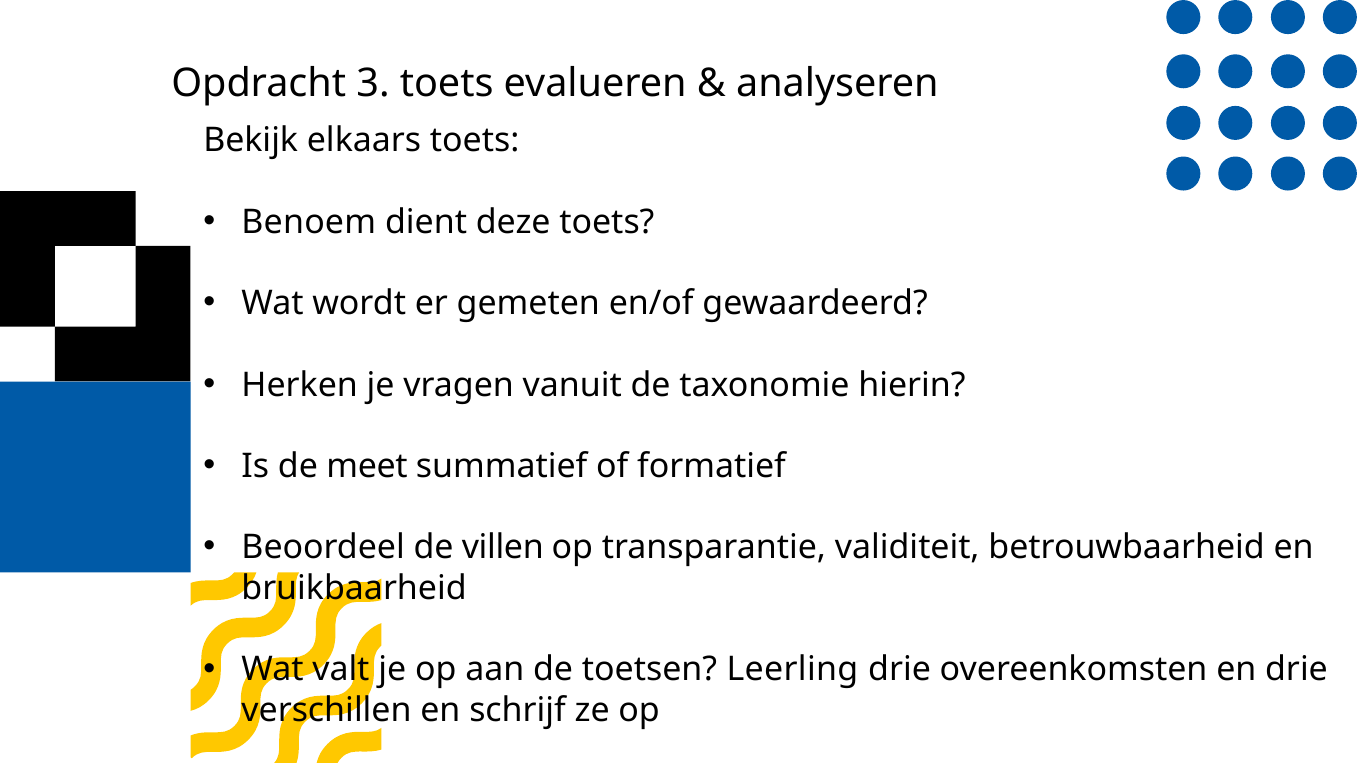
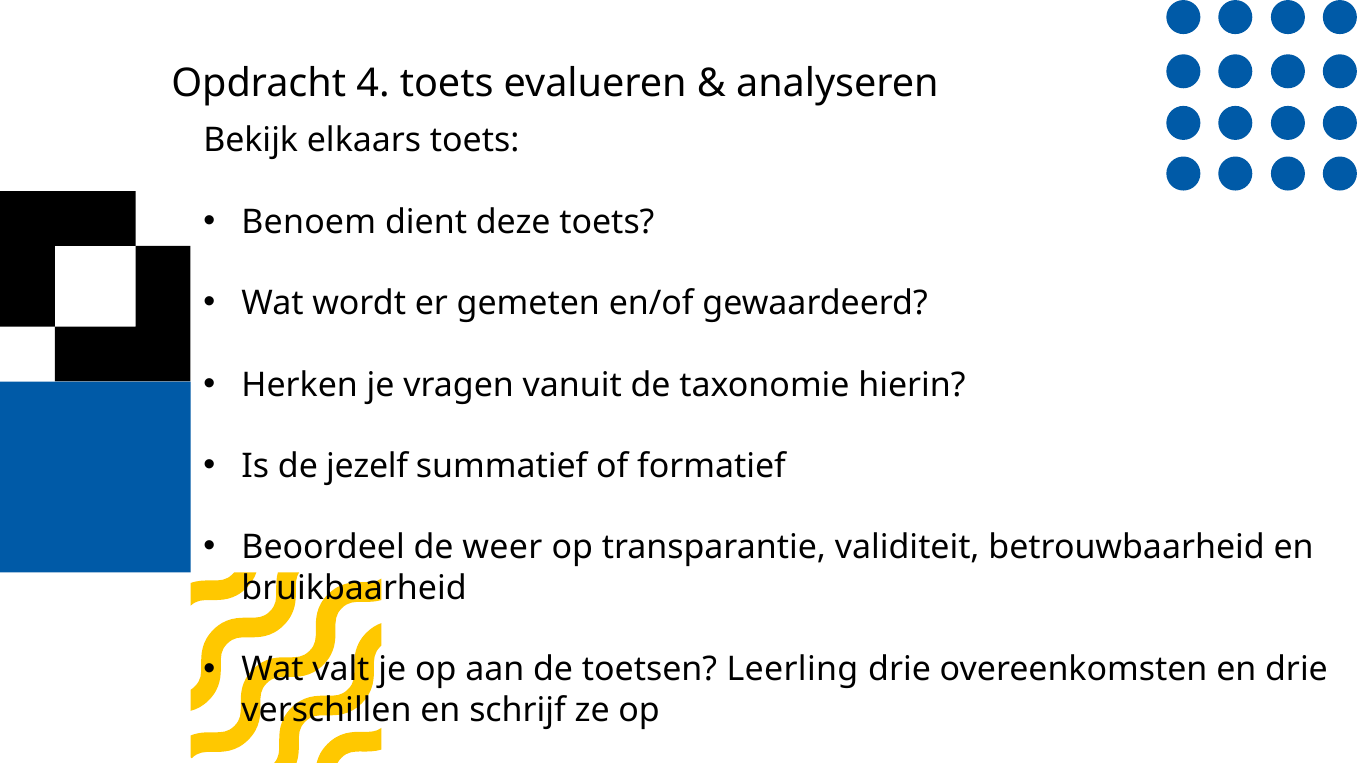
3: 3 -> 4 (373, 83)
meet: meet -> jezelf (367, 466)
villen: villen -> weer (502, 548)
